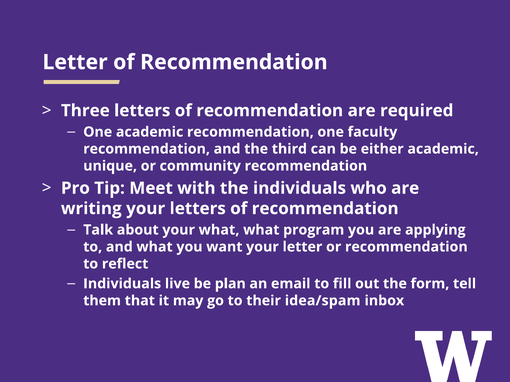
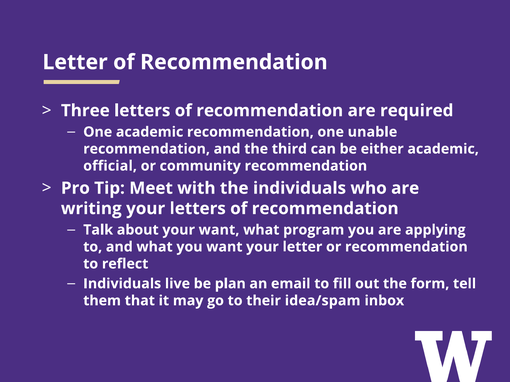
faculty: faculty -> unable (372, 132)
unique: unique -> official (110, 166)
your what: what -> want (219, 230)
